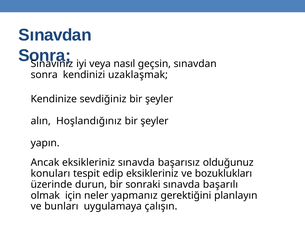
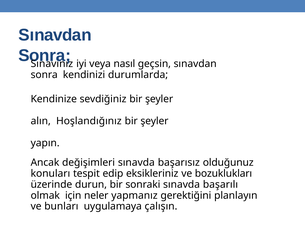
uzaklaşmak: uzaklaşmak -> durumlarda (138, 75)
Ancak eksikleriniz: eksikleriniz -> değişimleri (89, 162)
